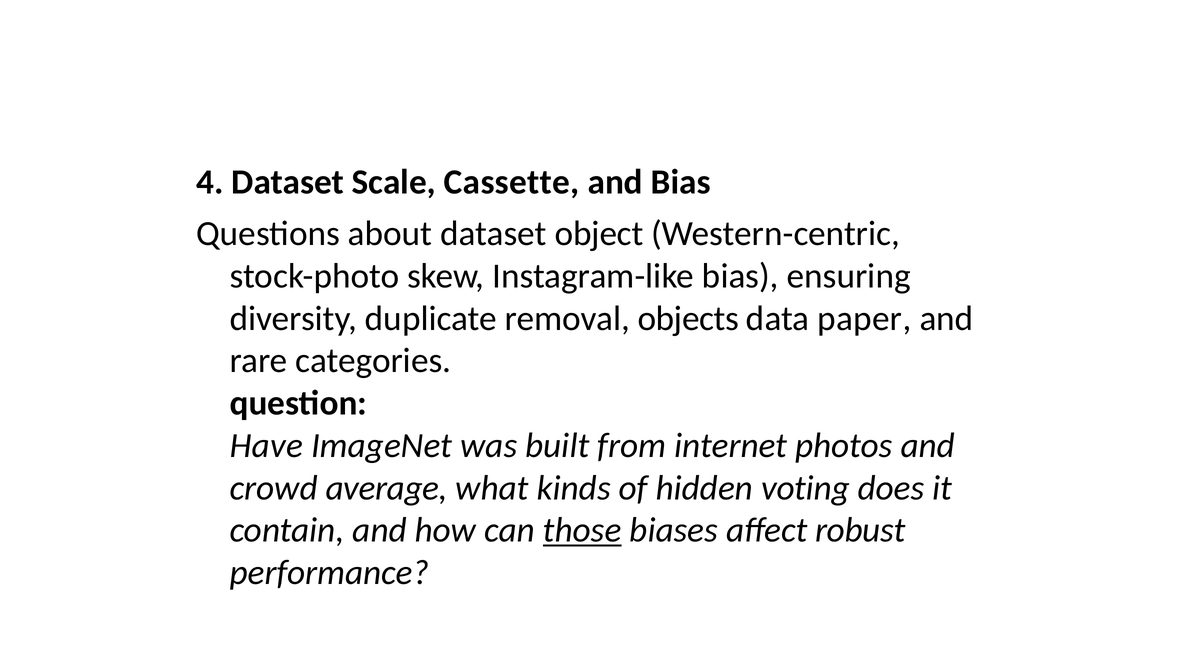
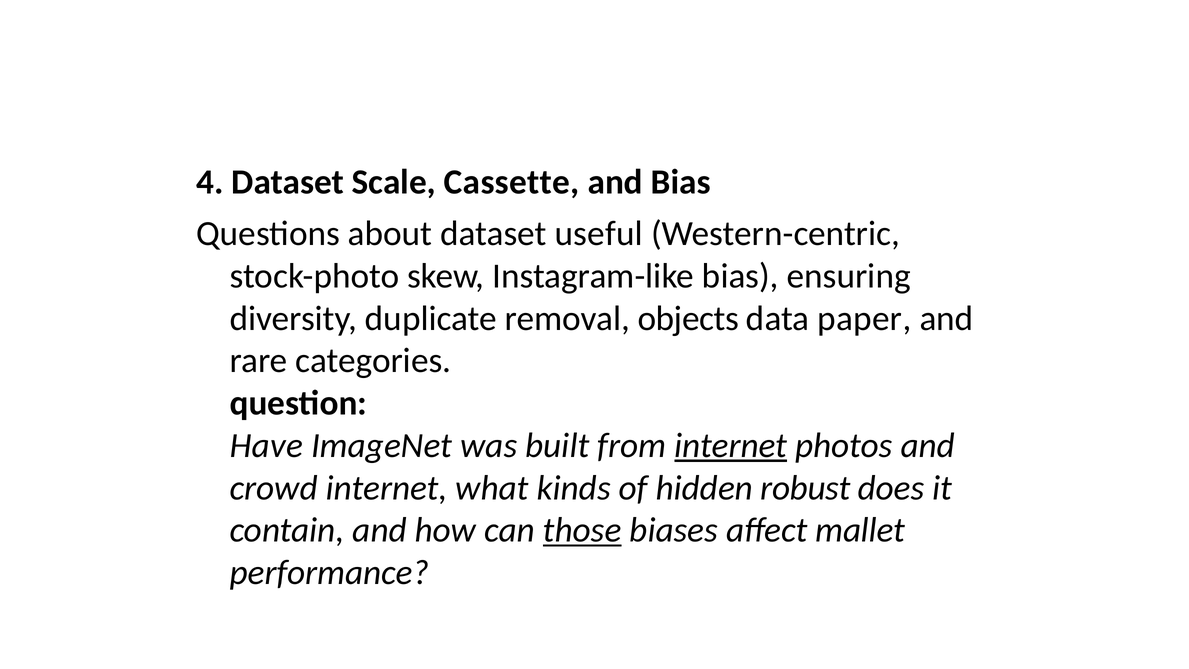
object: object -> useful (599, 234)
internet underline: none -> present (731, 445)
crowd average: average -> internet (387, 488)
voting: voting -> robust (806, 488)
robust: robust -> mallet (860, 530)
